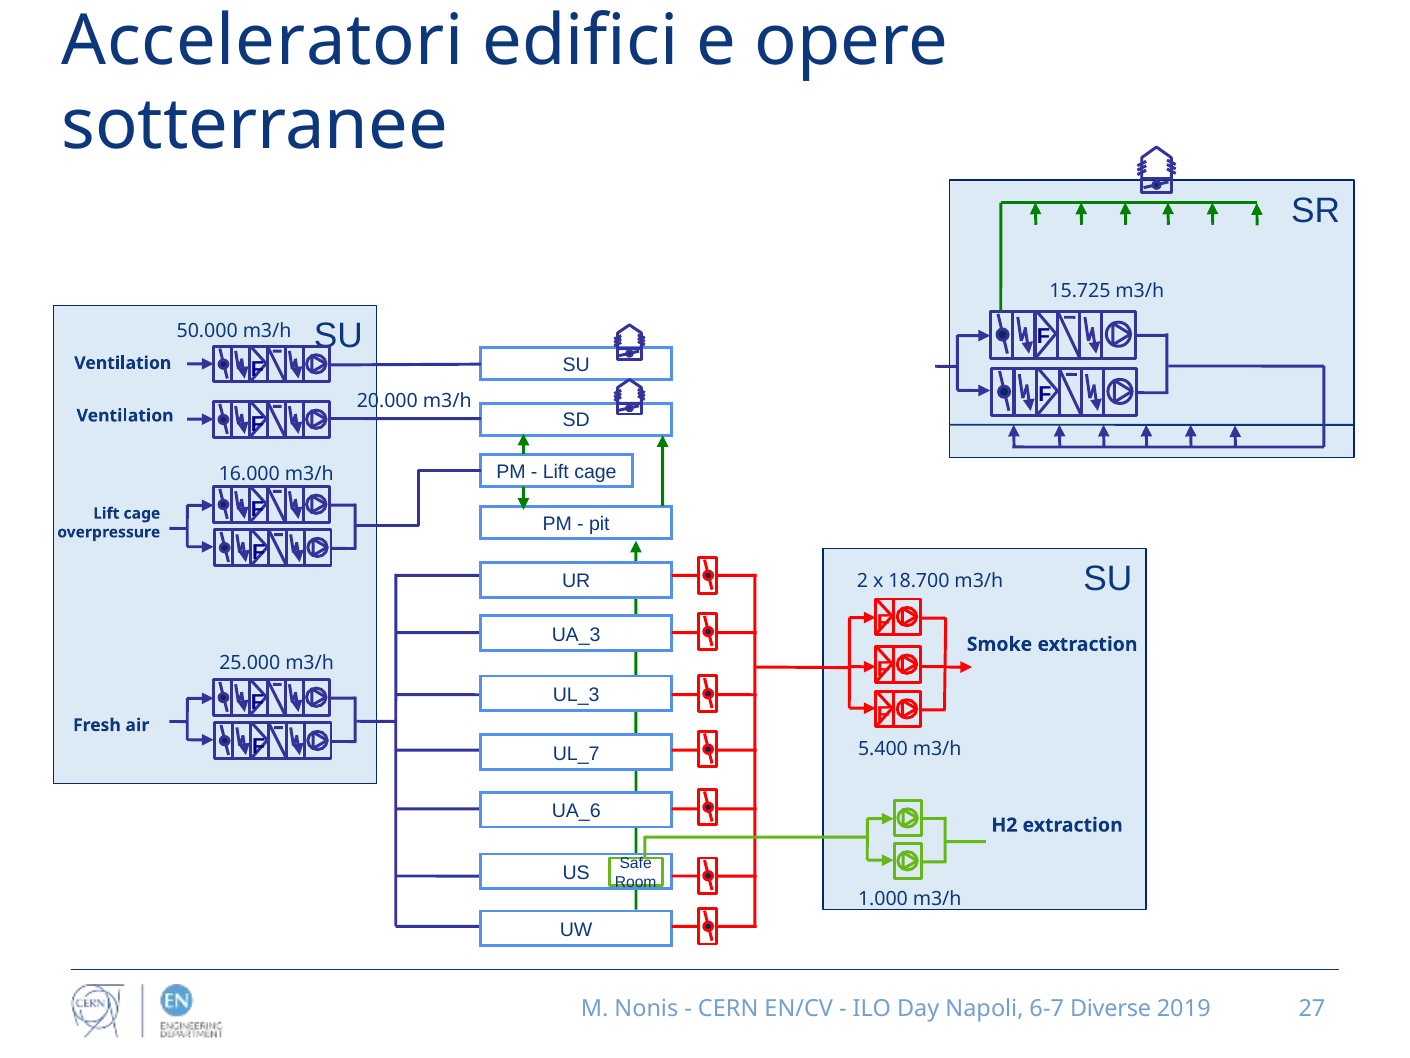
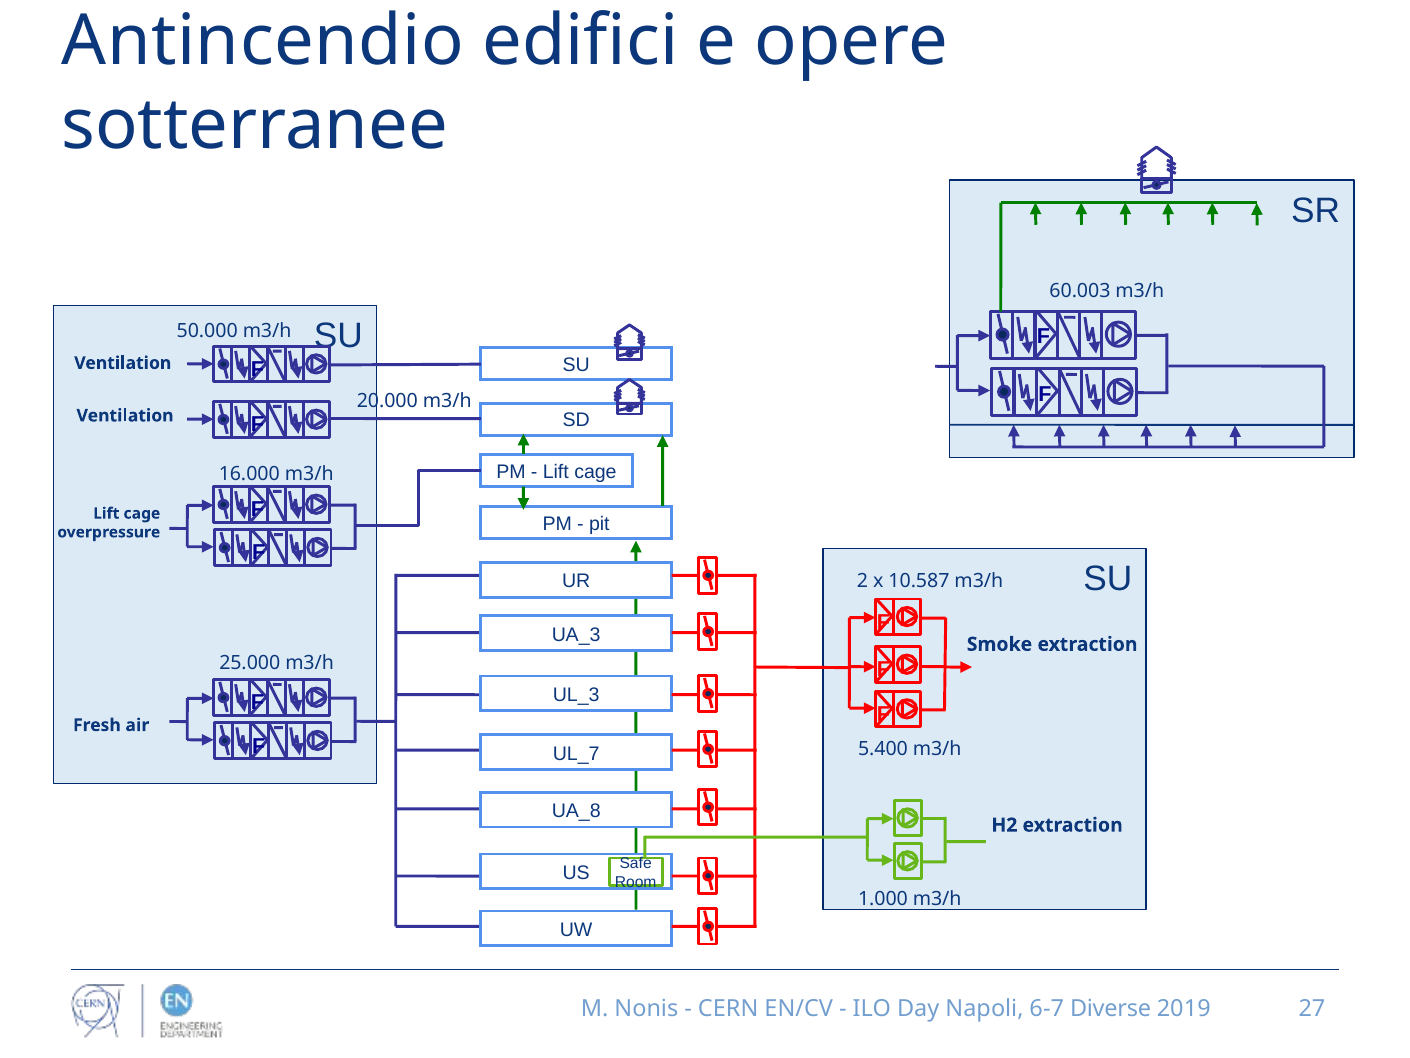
Acceleratori: Acceleratori -> Antincendio (263, 41)
15.725: 15.725 -> 60.003 (1080, 290)
18.700: 18.700 -> 10.587 (919, 581)
UA_6: UA_6 -> UA_8 (576, 811)
